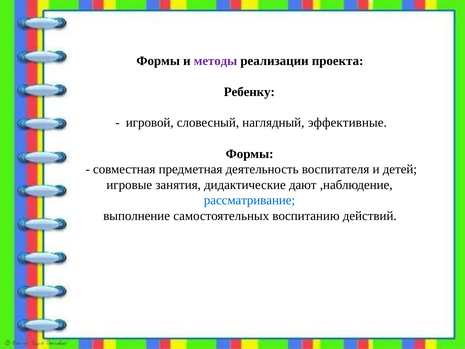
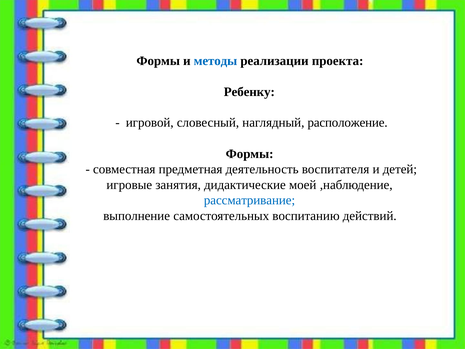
методы colour: purple -> blue (215, 61)
эффективные: эффективные -> расположение (348, 123)
дают: дают -> моей (303, 185)
